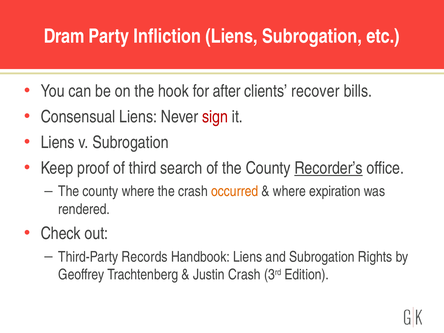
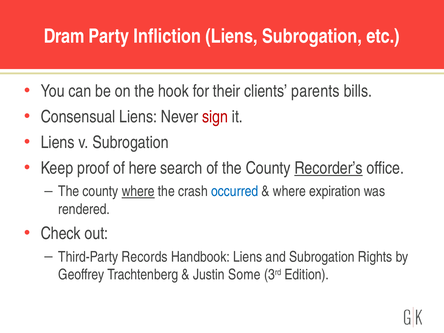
after: after -> their (227, 91)
recover: recover -> parents (315, 91)
third: third -> here (143, 168)
where underline: none -> present (138, 191)
occurred colour: orange -> blue (235, 191)
Justin Crash: Crash -> Some (244, 275)
